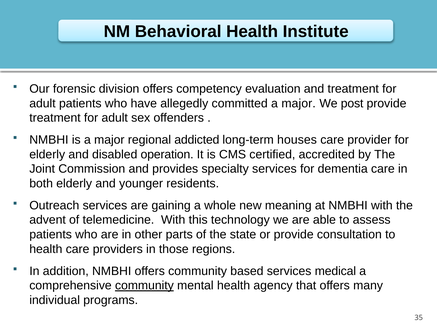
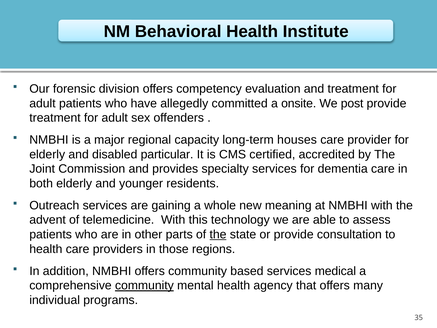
committed a major: major -> onsite (299, 103)
addicted: addicted -> capacity (197, 140)
operation: operation -> particular (167, 154)
the underline: none -> present (218, 234)
